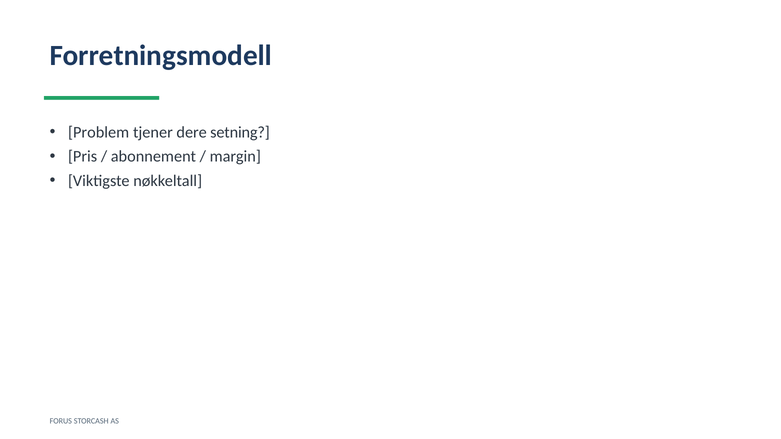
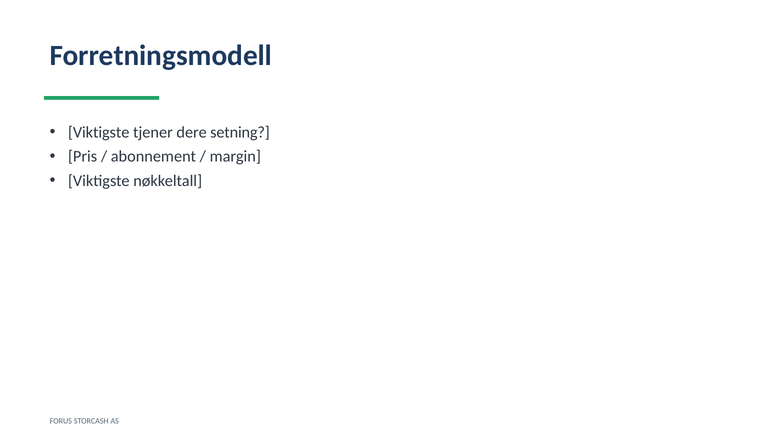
Problem: Problem -> Viktigste (99, 132)
